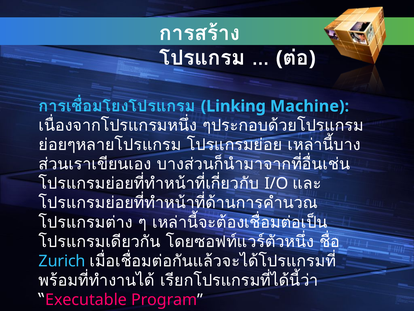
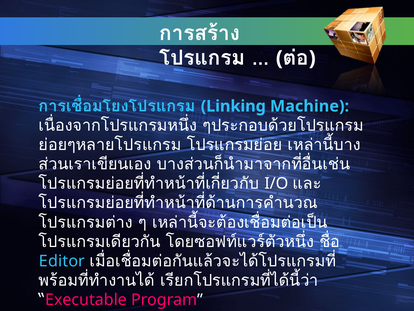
Zurich: Zurich -> Editor (62, 261)
